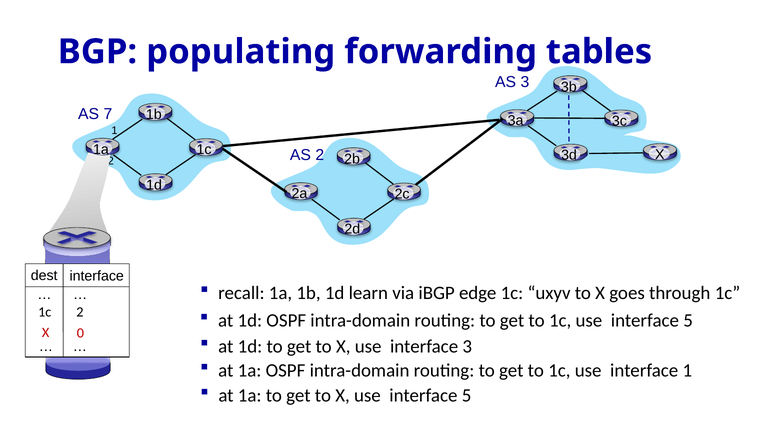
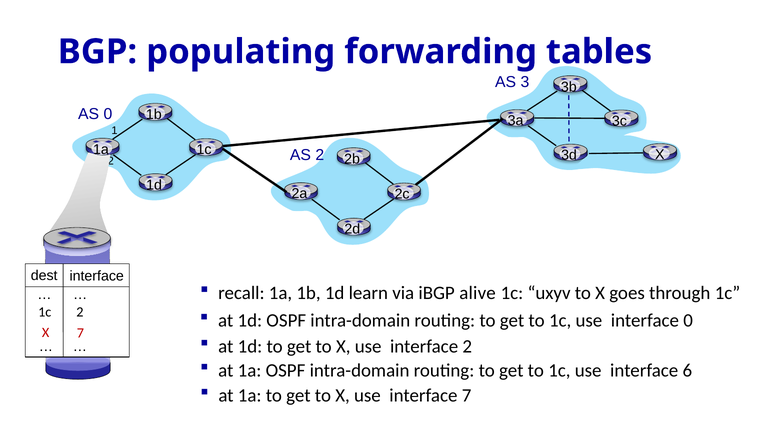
AS 7: 7 -> 0 (108, 114)
edge: edge -> alive (478, 293)
1c use interface 5: 5 -> 0 (688, 320)
X 0: 0 -> 7 (80, 333)
interface 3: 3 -> 2 (467, 346)
interface 1: 1 -> 6 (687, 370)
X use interface 5: 5 -> 7 (467, 395)
